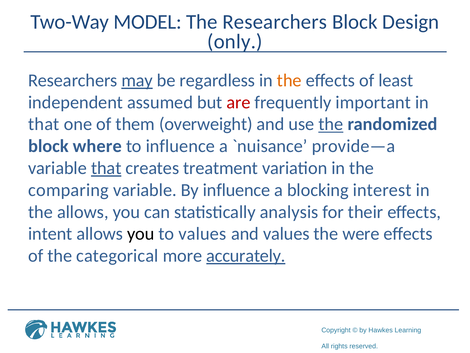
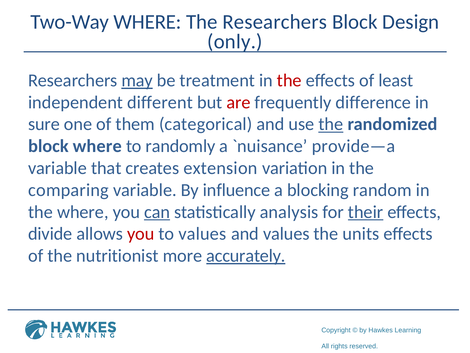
Two-Way MODEL: MODEL -> WHERE (148, 22)
regardless: regardless -> treatment (217, 80)
the colour: orange -> red (289, 80)
assumed: assumed -> different (160, 102)
important: important -> difference (373, 102)
that: that -> sure (44, 124)
overweight: overweight -> categorical (206, 124)
to influence: influence -> randomly (180, 146)
that underline: present -> none (106, 168)
treatment: treatment -> extension (221, 168)
interest: interest -> random (382, 190)
the allows: allows -> where (83, 212)
can underline: none -> present (157, 212)
their underline: none -> present (366, 212)
intent: intent -> divide (50, 234)
you colour: black -> red (141, 234)
were: were -> units (361, 234)
categorical: categorical -> nutritionist (117, 255)
